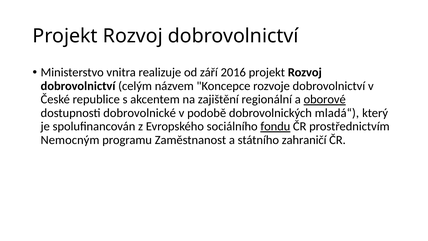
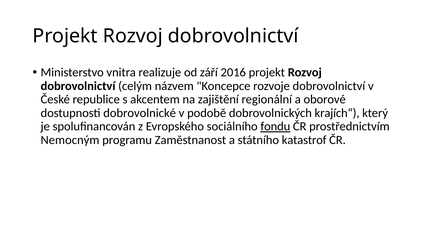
oborové underline: present -> none (325, 99)
mladá“: mladá“ -> krajích“ (337, 113)
zahraničí: zahraničí -> katastrof (304, 140)
